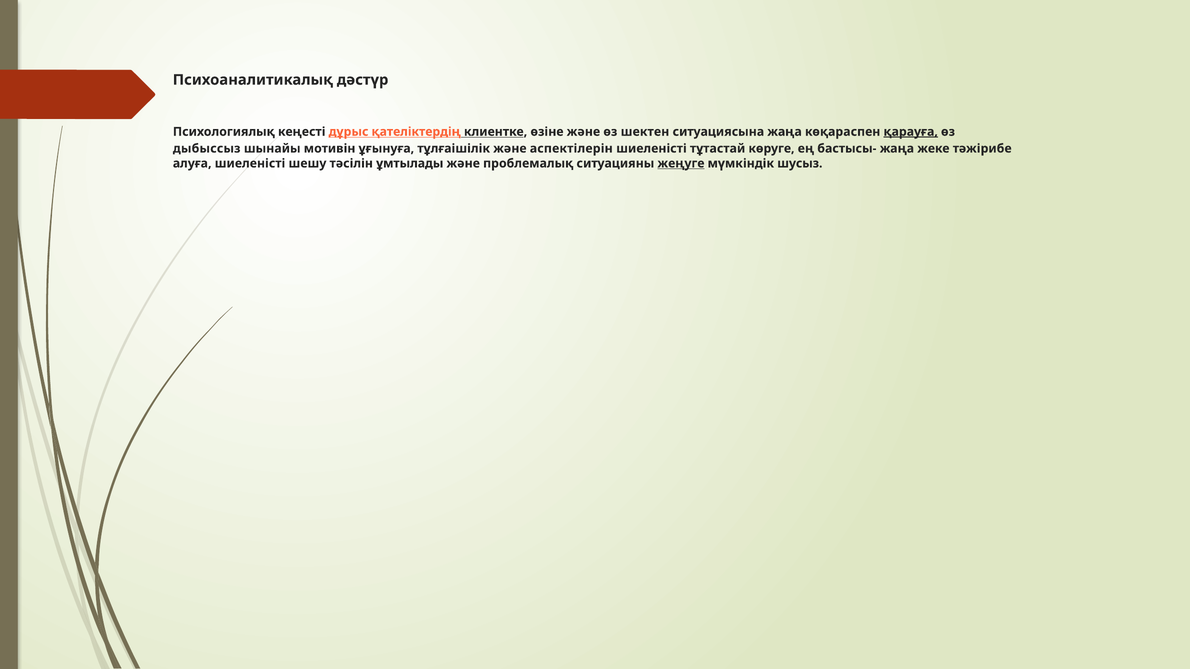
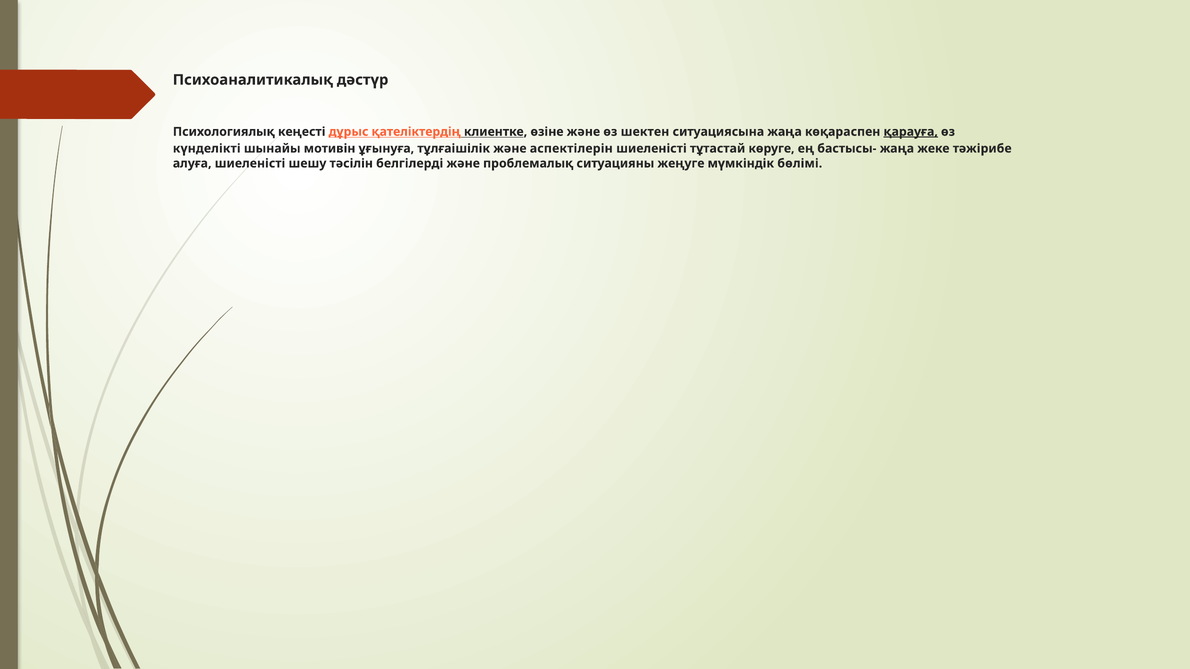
дыбыссыз: дыбыссыз -> күнделікті (207, 149)
ұмтылады: ұмтылады -> белгілерді (410, 163)
жеңуге underline: present -> none (681, 163)
шусыз: шусыз -> бөлімі (800, 163)
